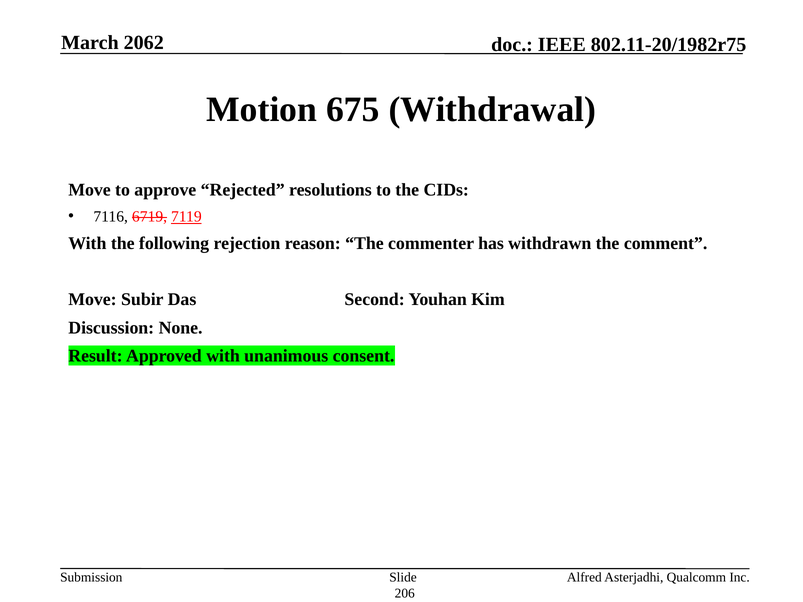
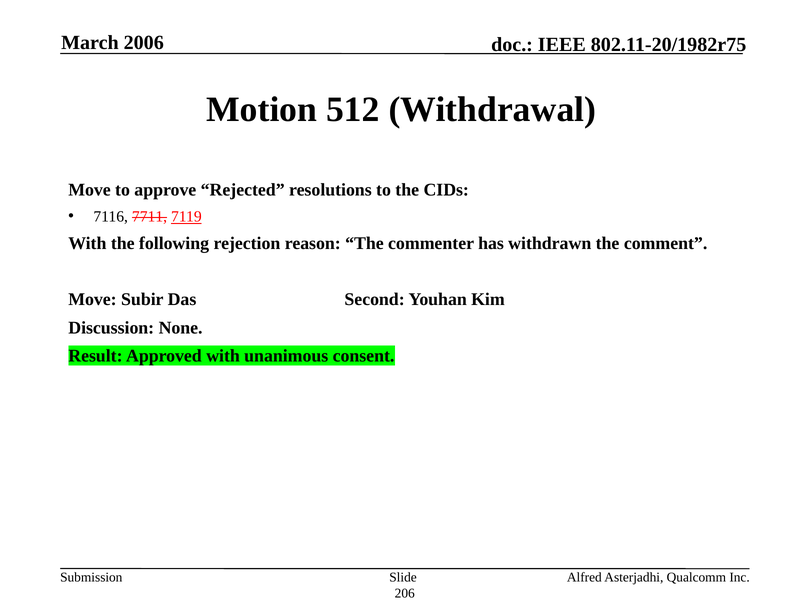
2062: 2062 -> 2006 (144, 43)
675: 675 -> 512 (353, 109)
6719: 6719 -> 7711 (150, 217)
